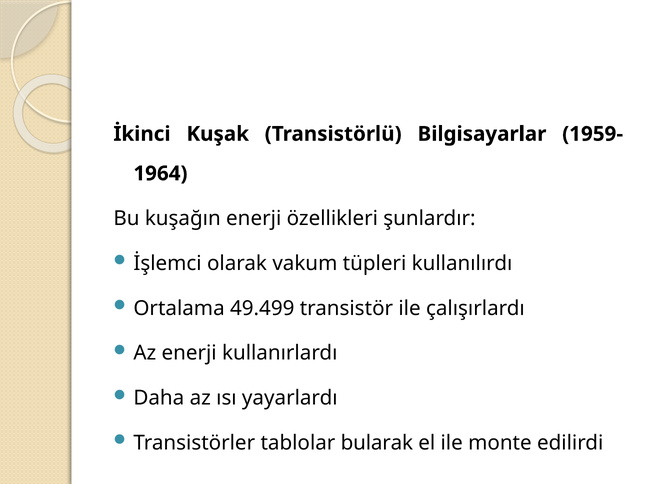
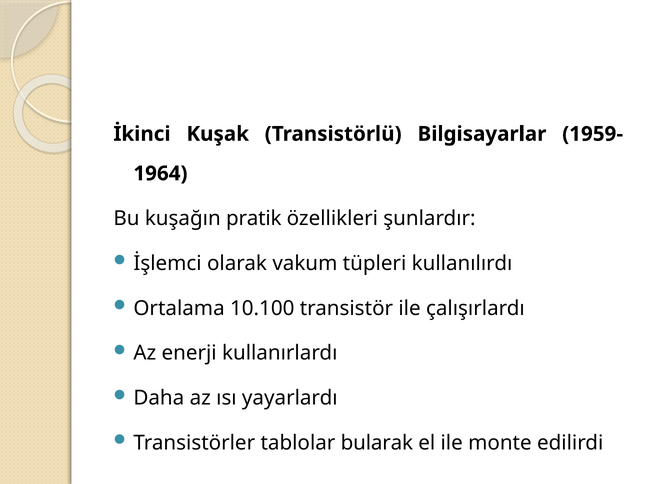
kuşağın enerji: enerji -> pratik (254, 218)
49.499: 49.499 -> 10.100 (262, 308)
